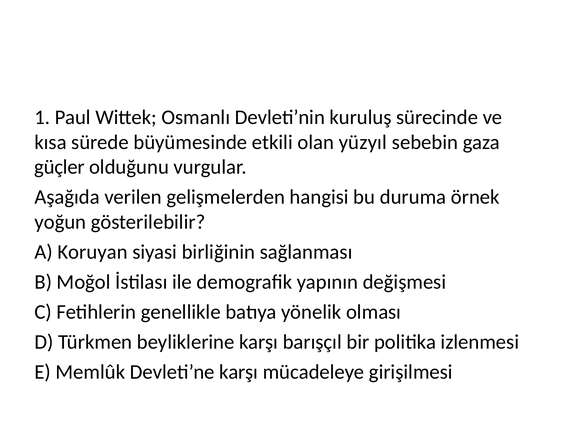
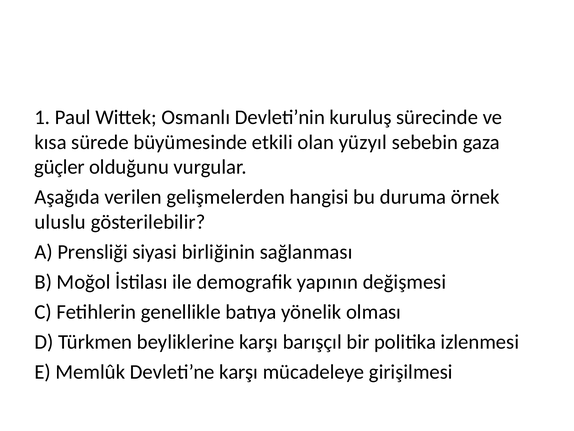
yoğun: yoğun -> uluslu (60, 222)
Koruyan: Koruyan -> Prensliği (93, 252)
